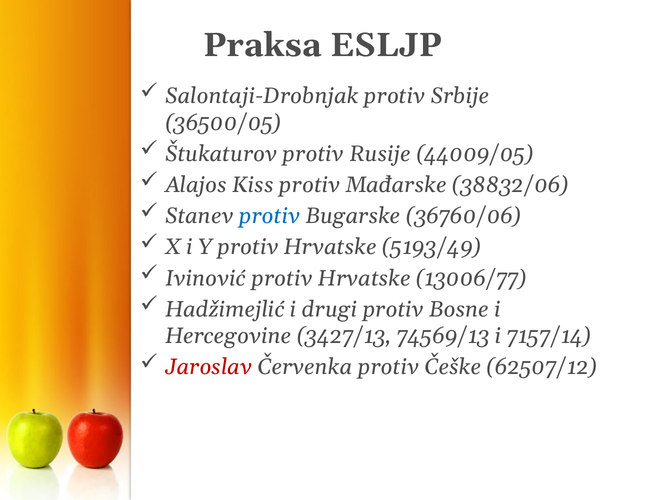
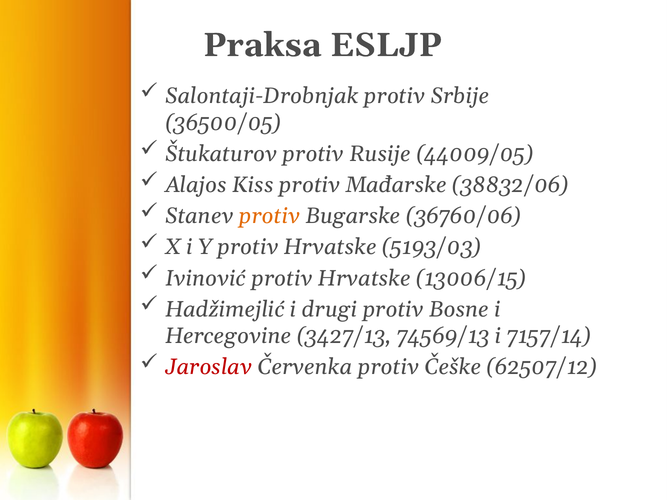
protiv colour: blue -> orange (270, 216)
5193/49: 5193/49 -> 5193/03 (431, 247)
13006/77: 13006/77 -> 13006/15 (471, 278)
